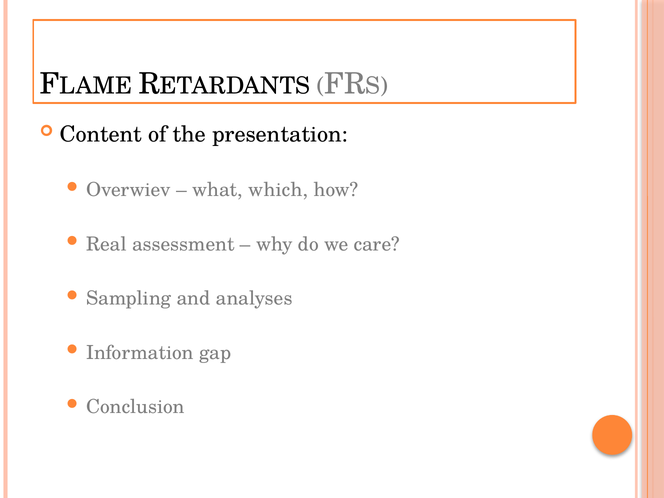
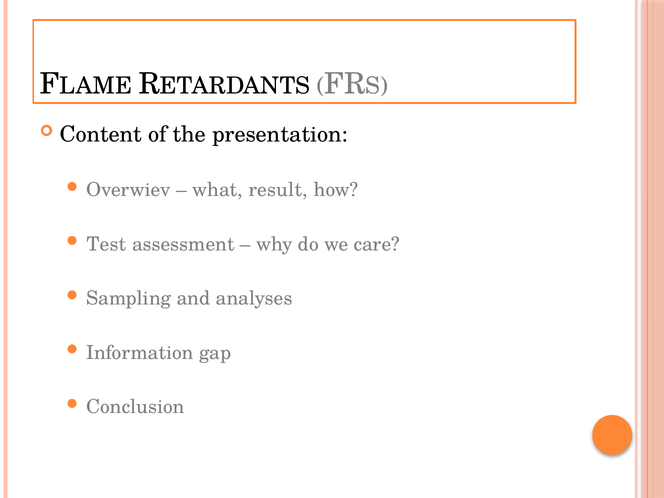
which: which -> result (278, 190)
Real: Real -> Test (106, 244)
